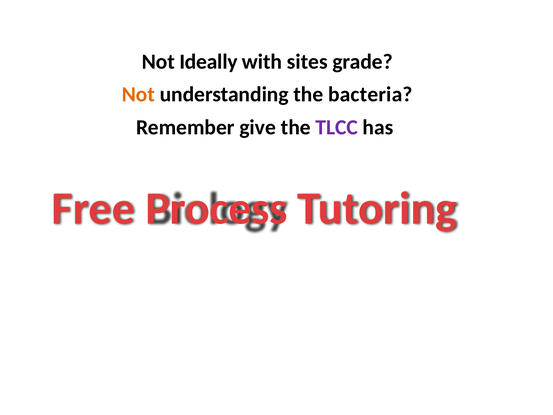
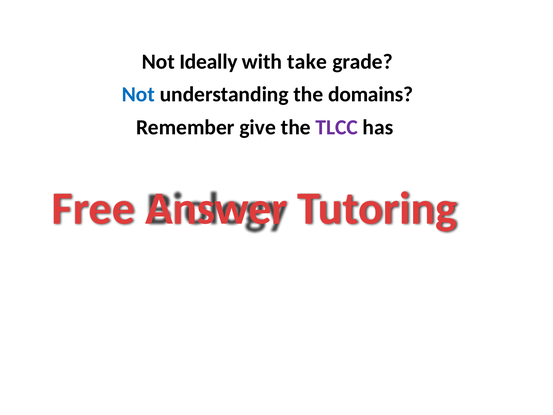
sites: sites -> take (307, 62)
Not colour: orange -> blue (138, 94)
bacteria: bacteria -> domains (371, 94)
Process: Process -> Answer (216, 208)
